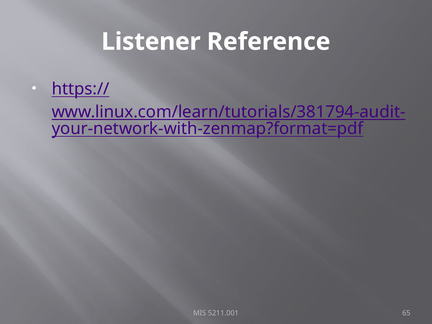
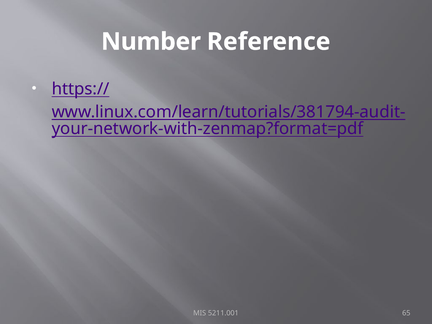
Listener: Listener -> Number (151, 42)
